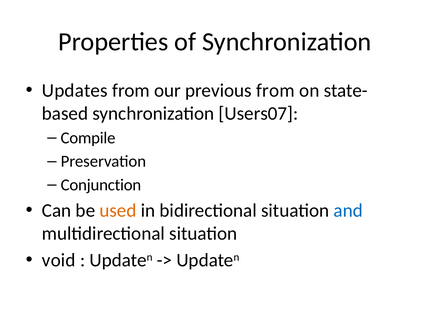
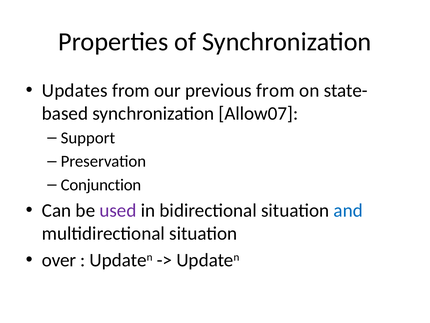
Users07: Users07 -> Allow07 (258, 113)
Compile: Compile -> Support (88, 138)
used colour: orange -> purple (118, 210)
void: void -> over (59, 260)
